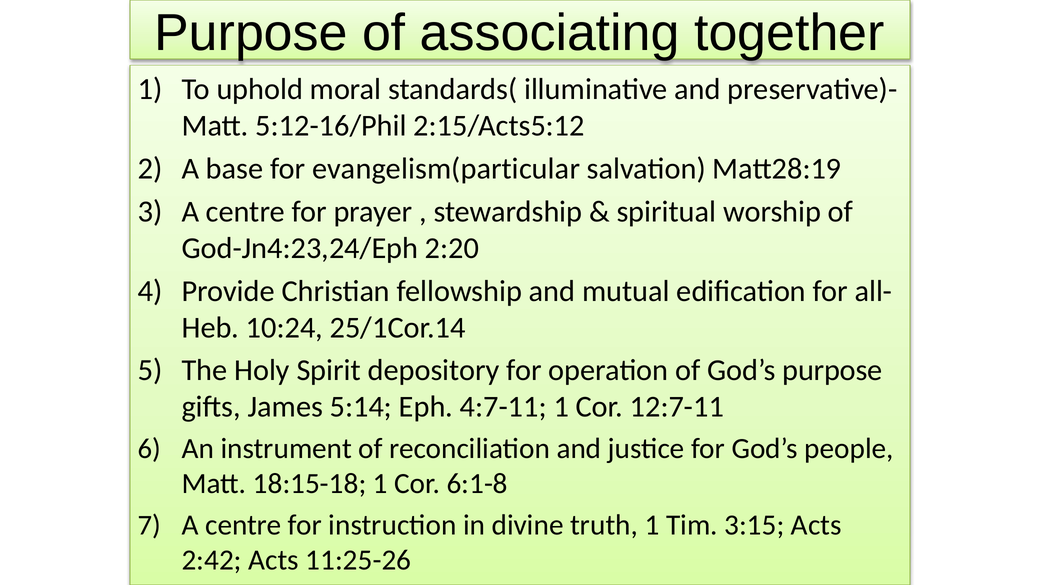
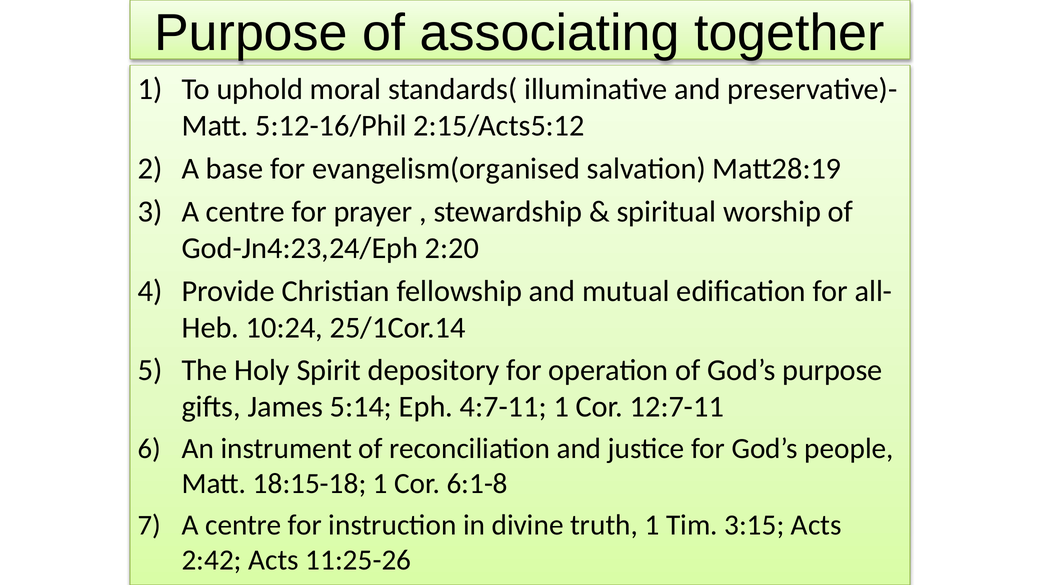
evangelism(particular: evangelism(particular -> evangelism(organised (446, 169)
